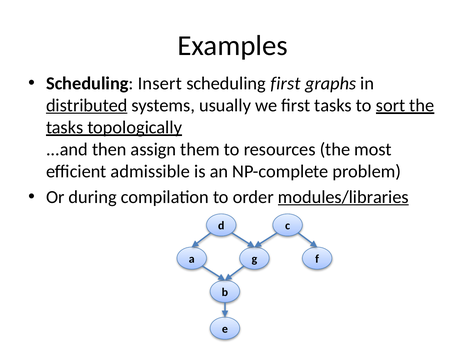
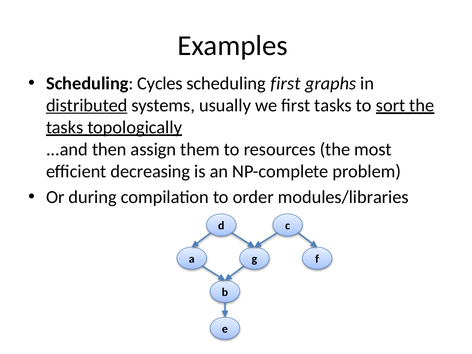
Insert: Insert -> Cycles (160, 83)
admissible: admissible -> decreasing (150, 171)
modules/libraries underline: present -> none (343, 197)
